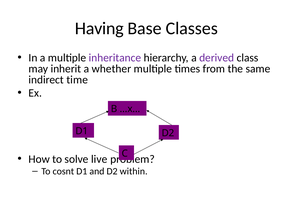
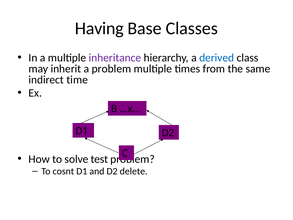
derived colour: purple -> blue (217, 58)
a whether: whether -> problem (111, 69)
live: live -> test (99, 159)
within: within -> delete (134, 171)
